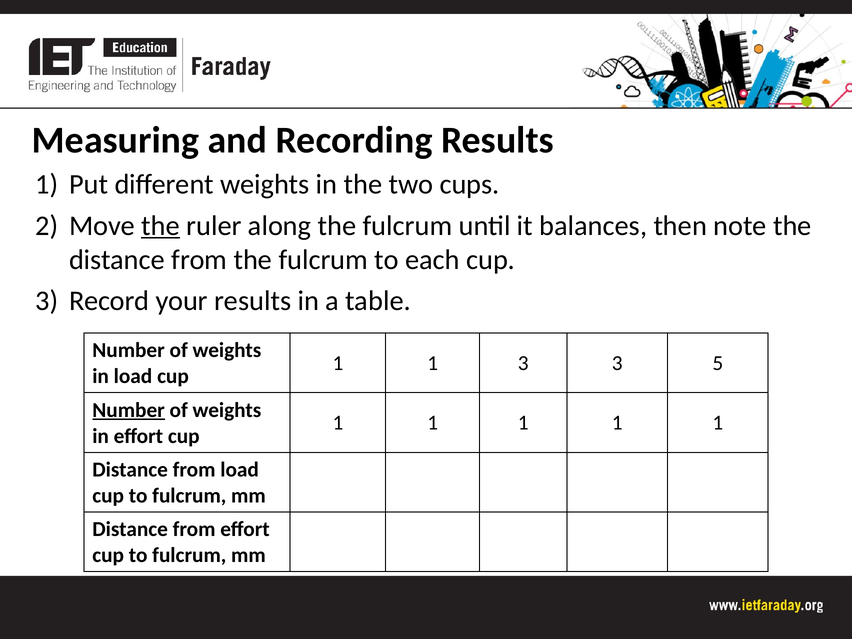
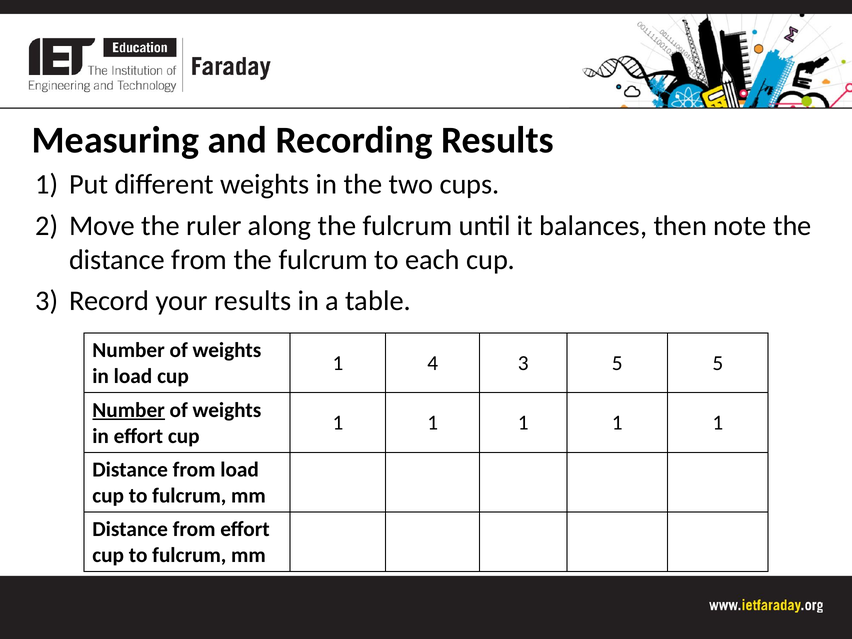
the underline: present -> none (160, 226)
1: 1 -> 4 (433, 363)
3 3: 3 -> 5 (617, 363)
